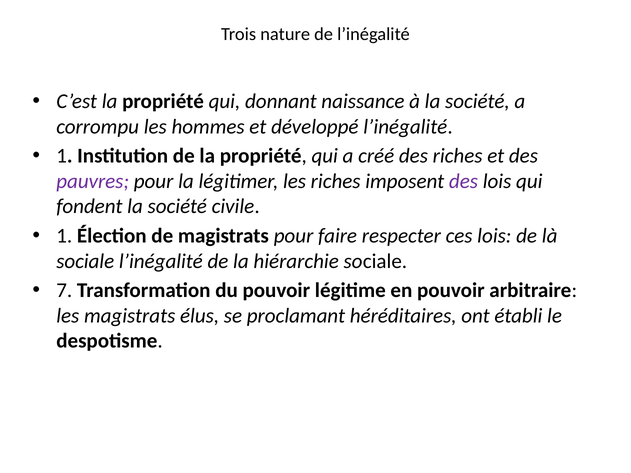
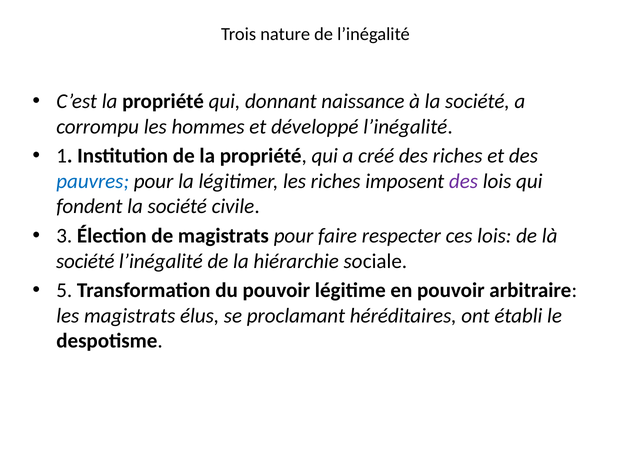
pauvres colour: purple -> blue (93, 181)
1: 1 -> 3 (64, 236)
sociale: sociale -> société (85, 261)
7: 7 -> 5 (64, 291)
